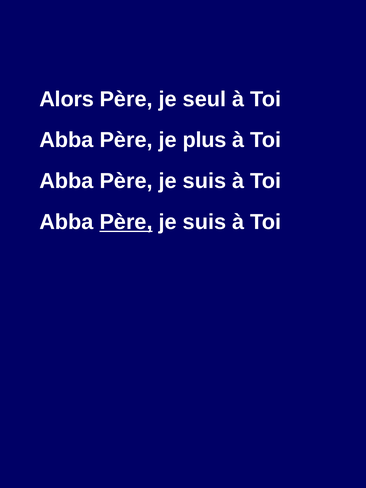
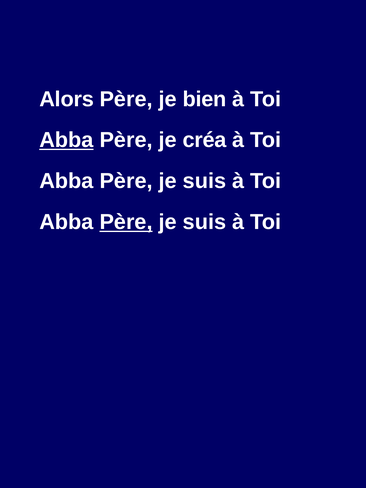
seul: seul -> bien (205, 99)
Abba underline: none -> present (66, 140)
plus: plus -> créa (205, 140)
